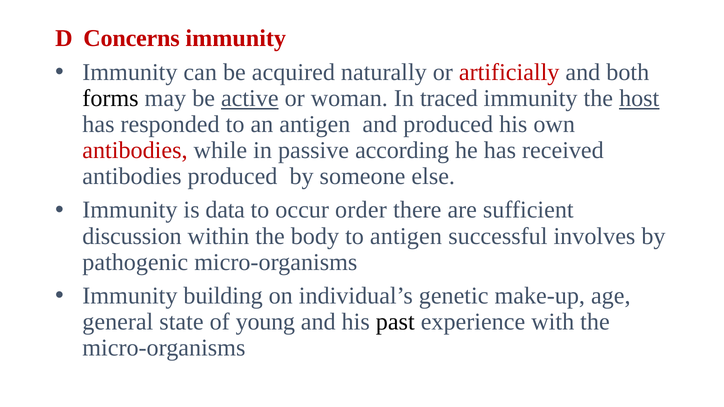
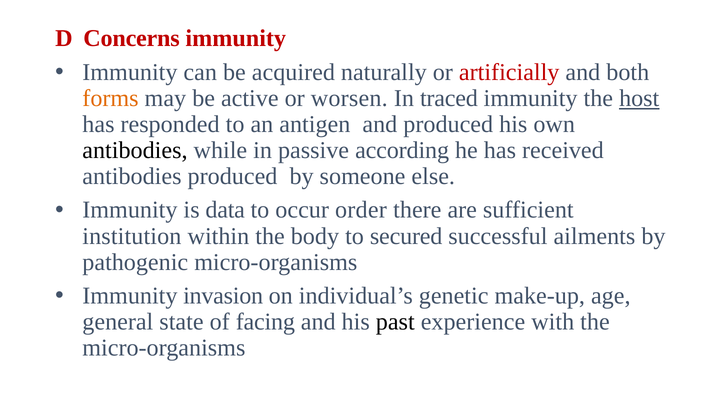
forms colour: black -> orange (110, 98)
active underline: present -> none (250, 98)
woman: woman -> worsen (349, 98)
antibodies colour: red -> black (135, 150)
discussion: discussion -> institution (132, 236)
to antigen: antigen -> secured (406, 236)
involves: involves -> ailments (594, 236)
building: building -> invasion (223, 296)
young: young -> facing (265, 322)
